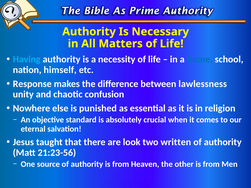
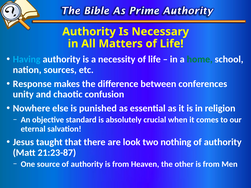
home colour: blue -> green (200, 59)
himself: himself -> sources (60, 70)
lawlessness: lawlessness -> conferences (203, 84)
written: written -> nothing (176, 142)
21:23-56: 21:23-56 -> 21:23-87 (57, 153)
